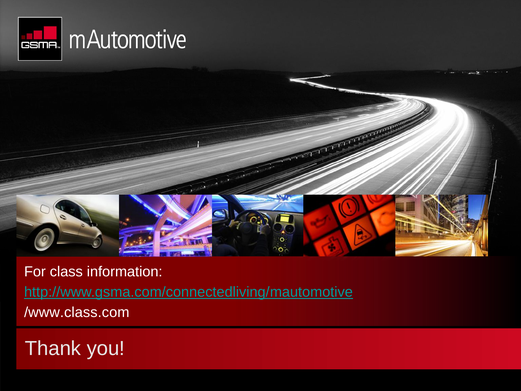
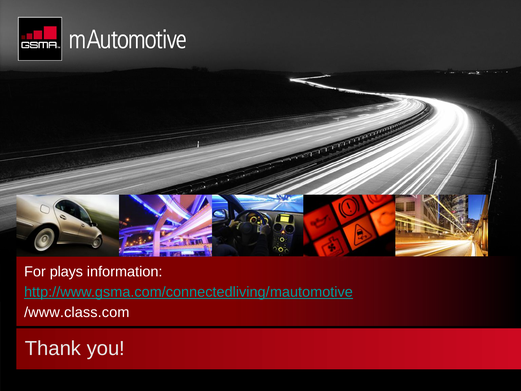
class: class -> plays (66, 272)
